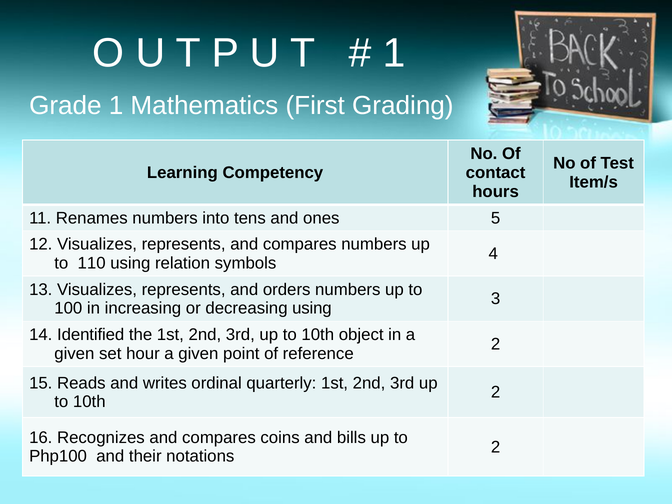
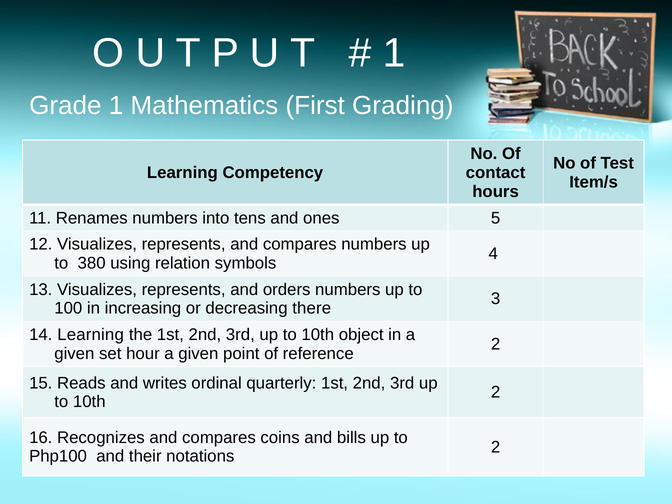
110: 110 -> 380 (92, 263)
decreasing using: using -> there (312, 308)
14 Identified: Identified -> Learning (91, 335)
